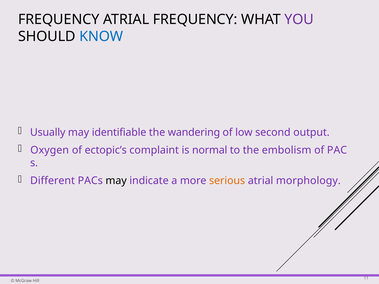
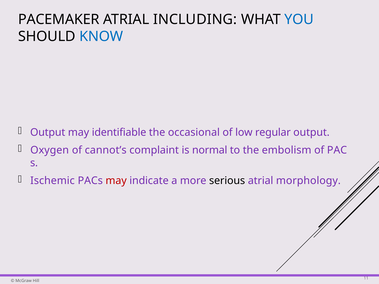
FREQUENCY: FREQUENCY -> PACEMAKER (59, 19)
ATRIAL FREQUENCY: FREQUENCY -> INCLUDING (195, 19)
YOU colour: purple -> blue (299, 19)
Usually: Usually -> Output (48, 132)
wandering: wandering -> occasional (194, 132)
second: second -> regular (273, 132)
ectopic’s: ectopic’s -> cannot’s (106, 150)
Different: Different -> Ischemic (52, 181)
may colour: black -> red (116, 181)
serious colour: orange -> black (227, 181)
